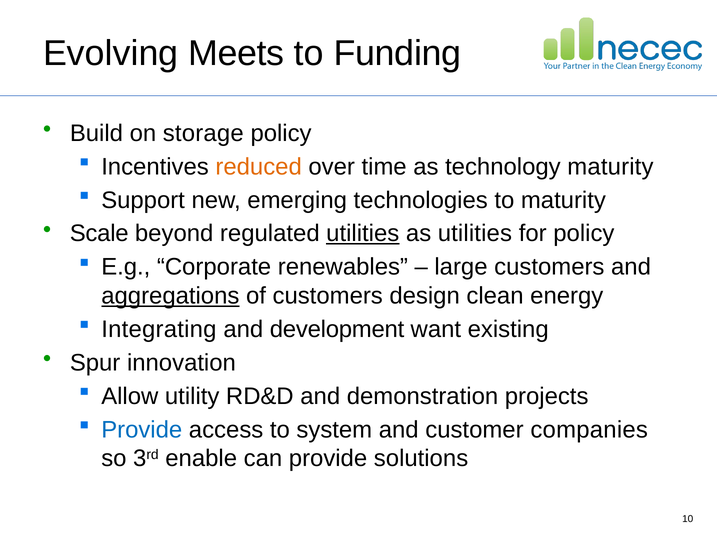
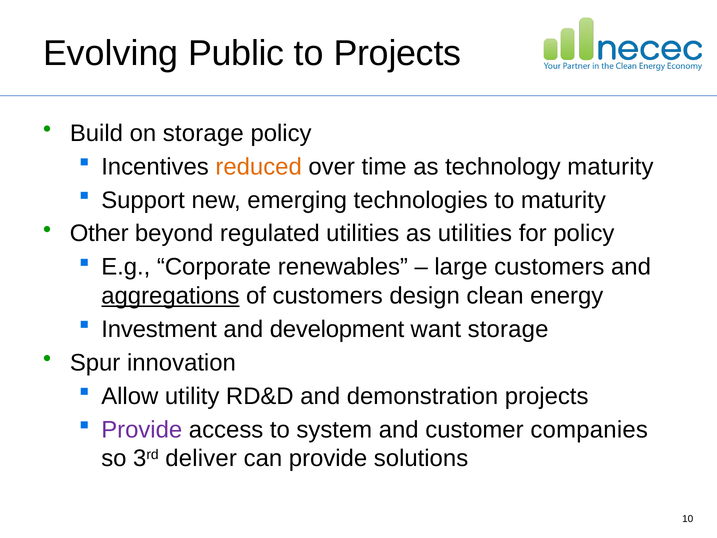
Meets: Meets -> Public (236, 53)
to Funding: Funding -> Projects (397, 53)
Scale: Scale -> Other (99, 233)
utilities underline: present -> none (363, 233)
Integrating: Integrating -> Investment (159, 329)
want existing: existing -> storage (508, 329)
Provide colour: blue -> purple (142, 429)
enable: enable -> deliver (201, 458)
